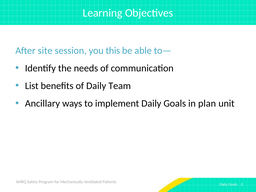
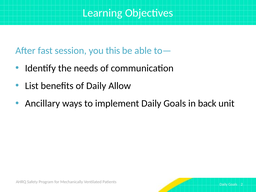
site: site -> fast (45, 51)
Team: Team -> Allow (120, 86)
plan: plan -> back (207, 103)
